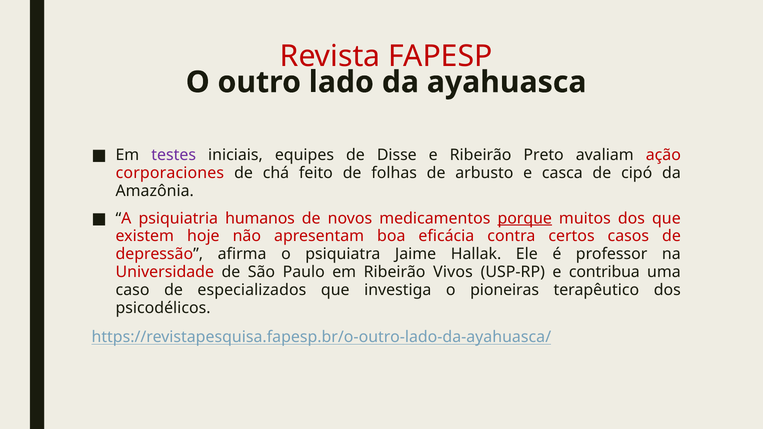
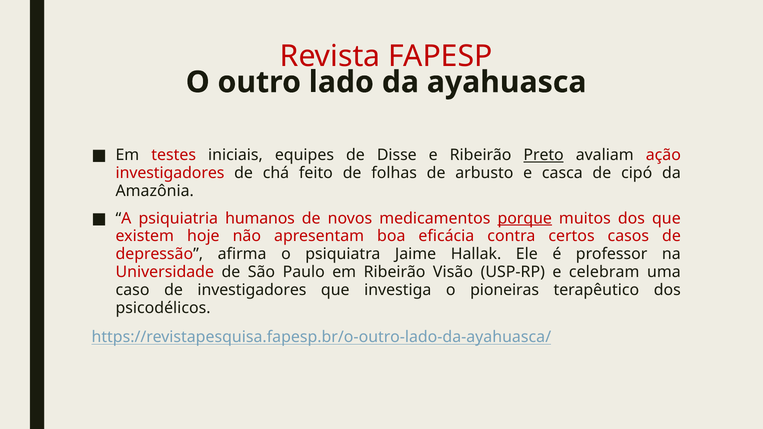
testes colour: purple -> red (174, 155)
Preto underline: none -> present (544, 155)
corporaciones: corporaciones -> investigadores (170, 173)
Vivos: Vivos -> Visão (453, 272)
contribua: contribua -> celebram (604, 272)
de especializados: especializados -> investigadores (252, 290)
